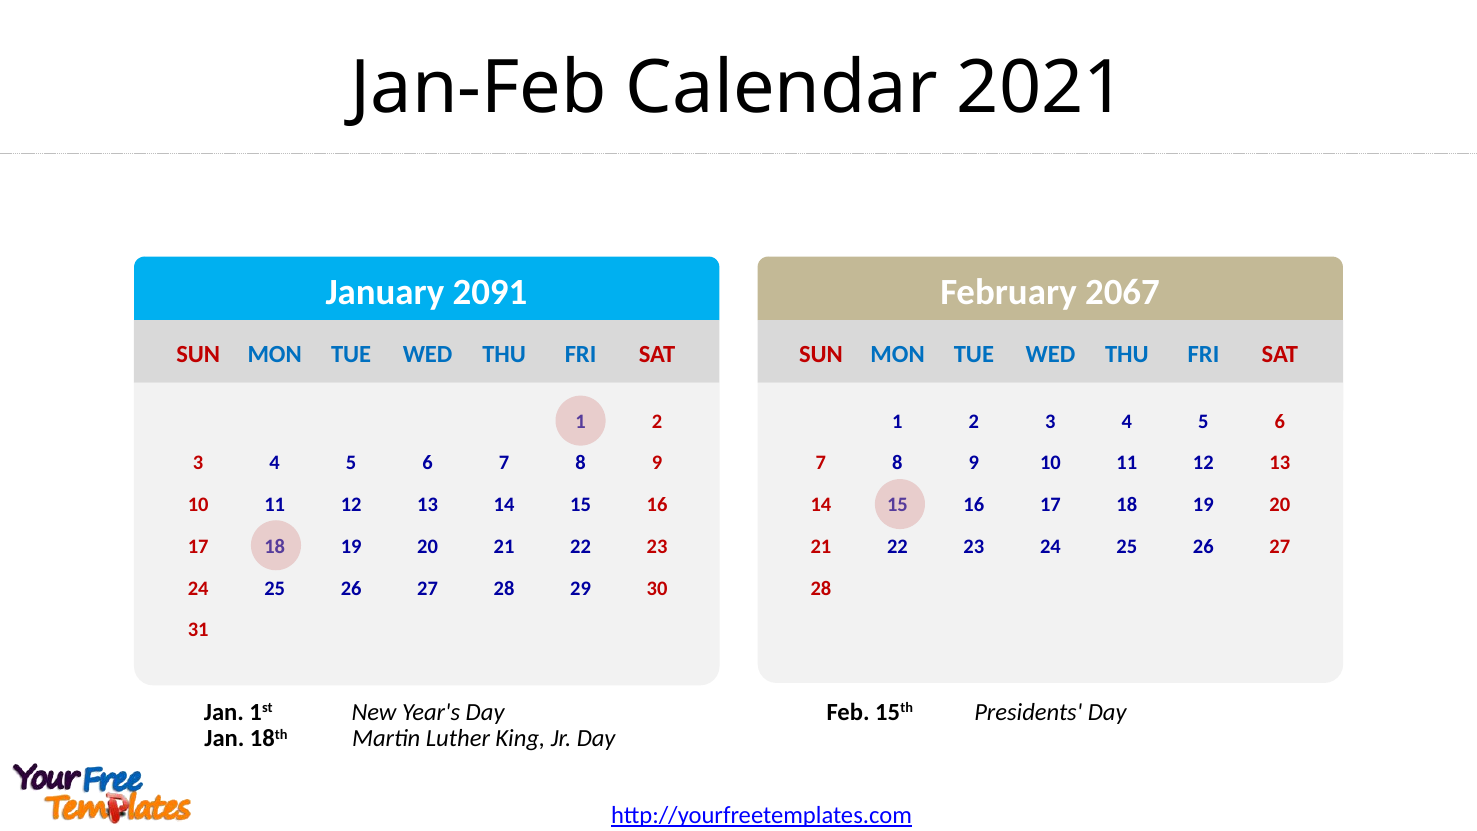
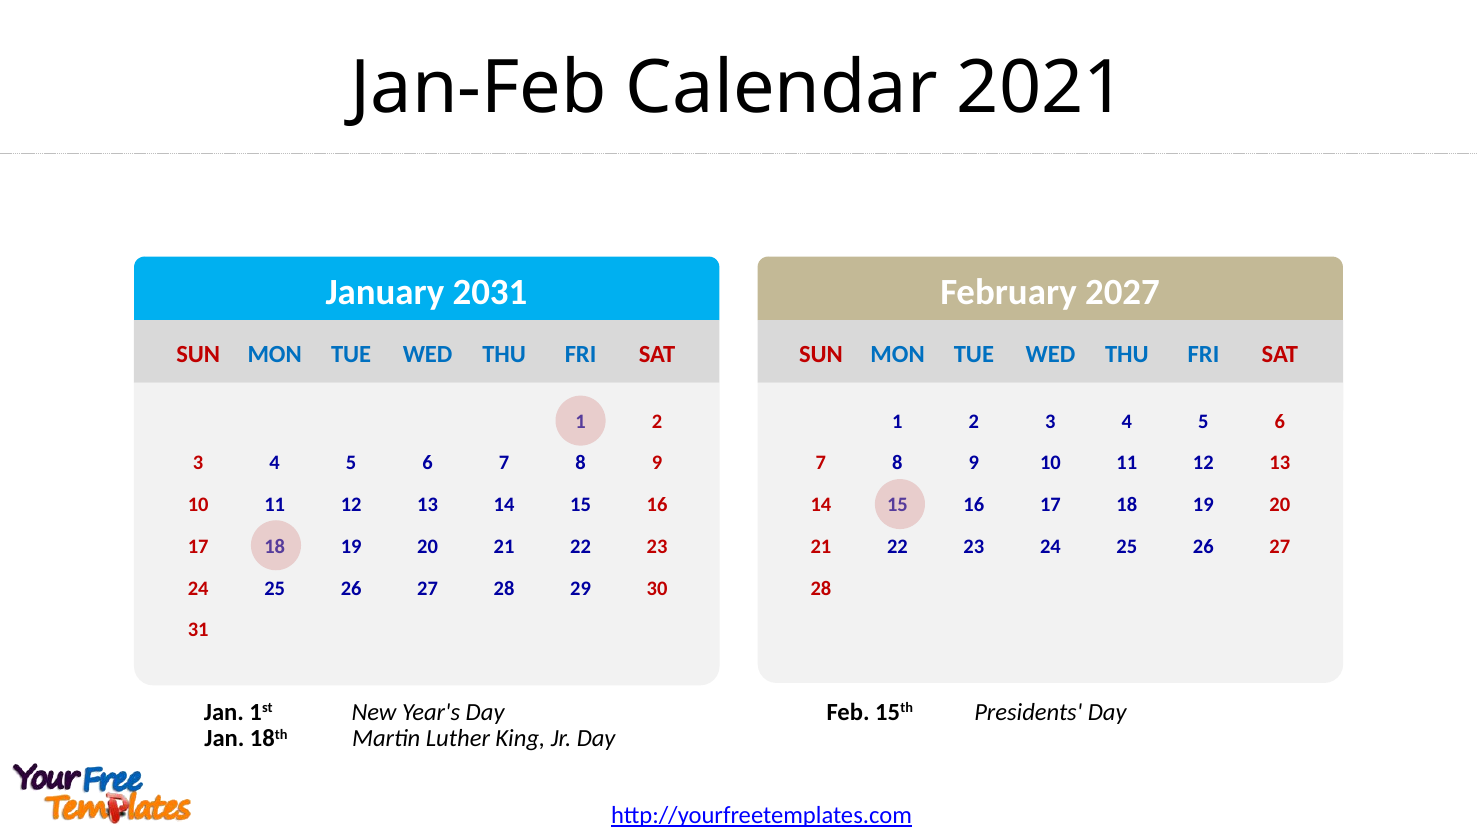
2091: 2091 -> 2031 (490, 292)
2067: 2067 -> 2027 (1122, 292)
